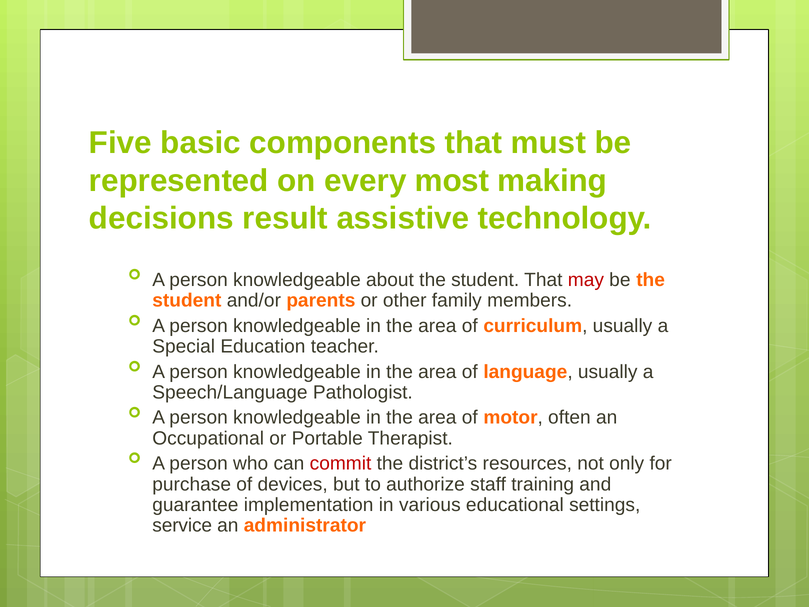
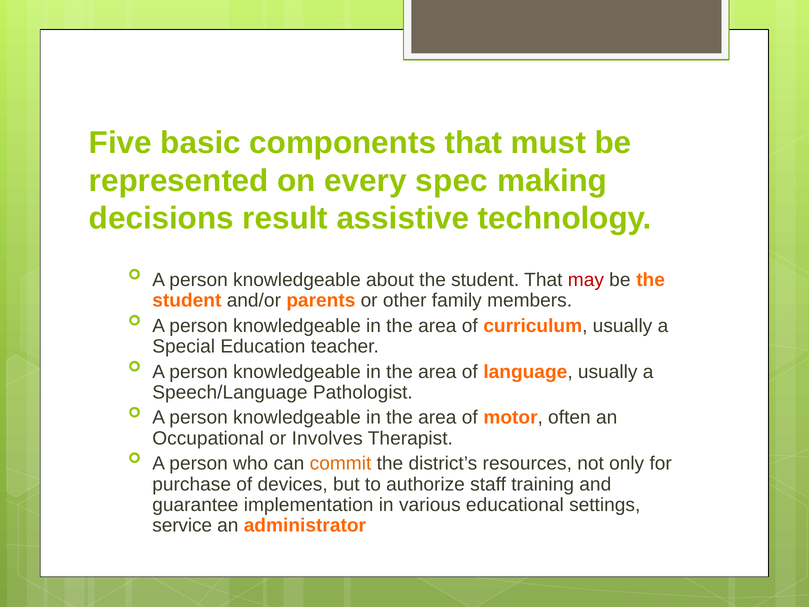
most: most -> spec (452, 181)
Portable: Portable -> Involves (327, 438)
commit colour: red -> orange (341, 463)
